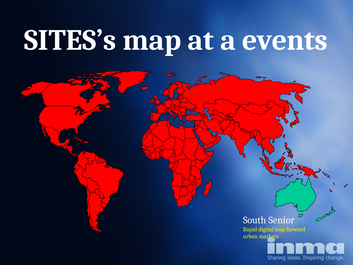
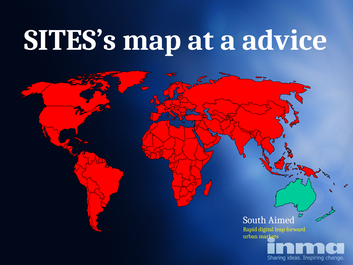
events: events -> advice (285, 40)
Senior: Senior -> Aimed (281, 220)
